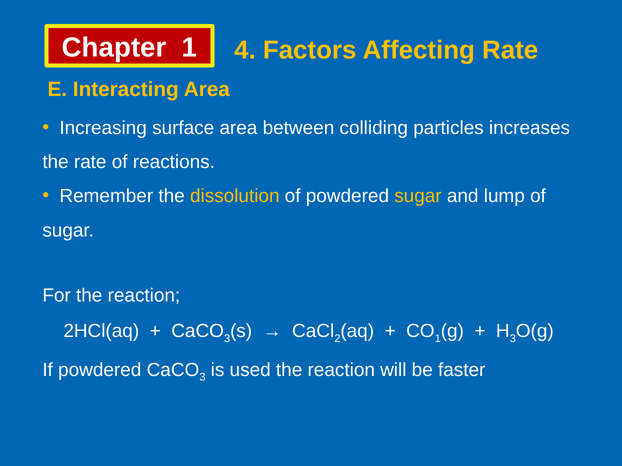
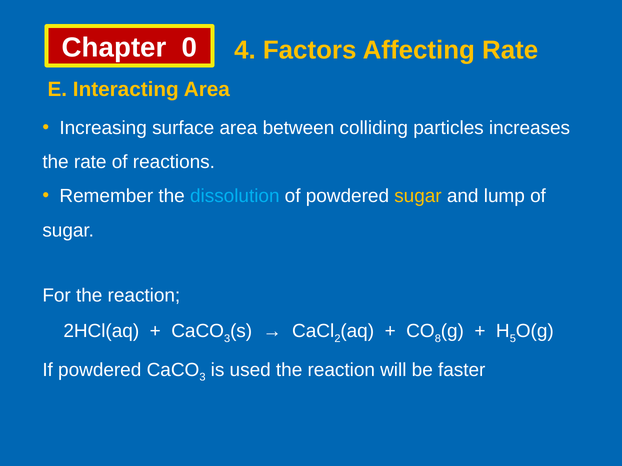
Chapter 1: 1 -> 0 (189, 48)
dissolution colour: yellow -> light blue (235, 196)
1: 1 -> 8 (438, 339)
3: 3 -> 5 (513, 339)
